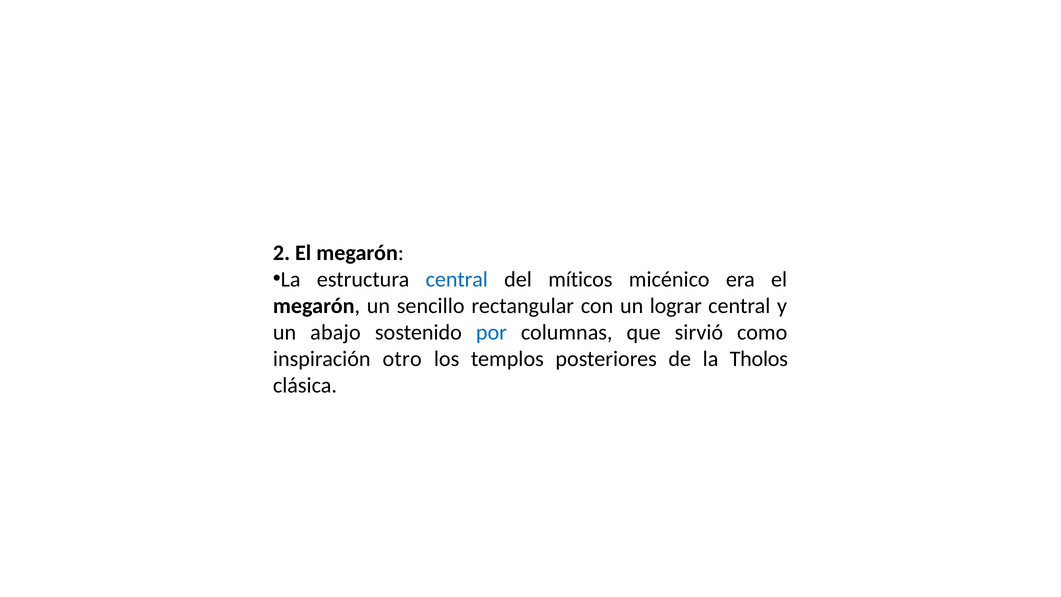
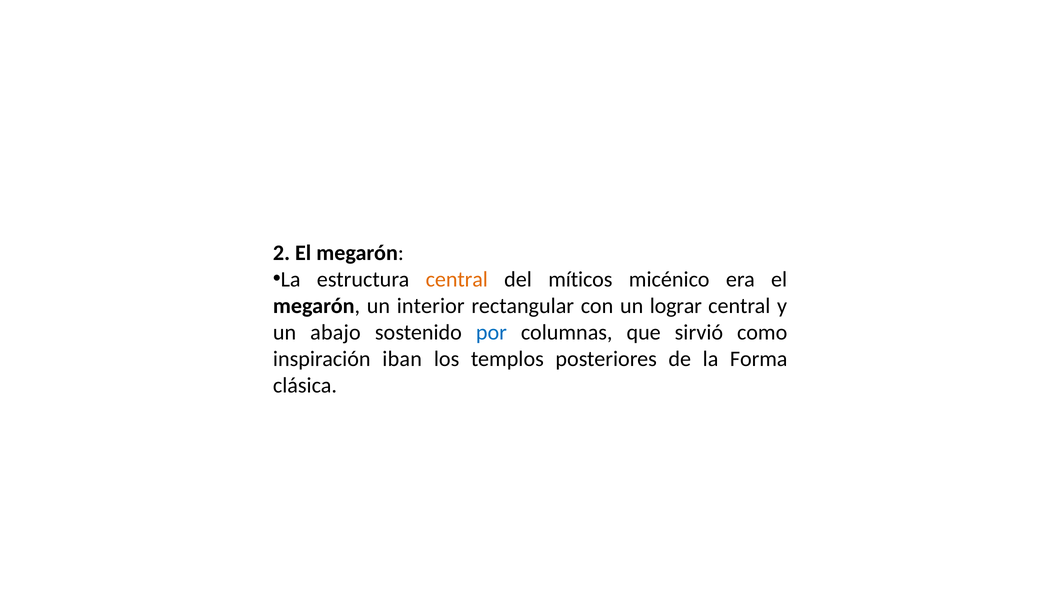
central colour: blue -> orange (457, 279)
sencillo: sencillo -> interior (431, 306)
otro: otro -> iban (402, 359)
Tholos: Tholos -> Forma (759, 359)
